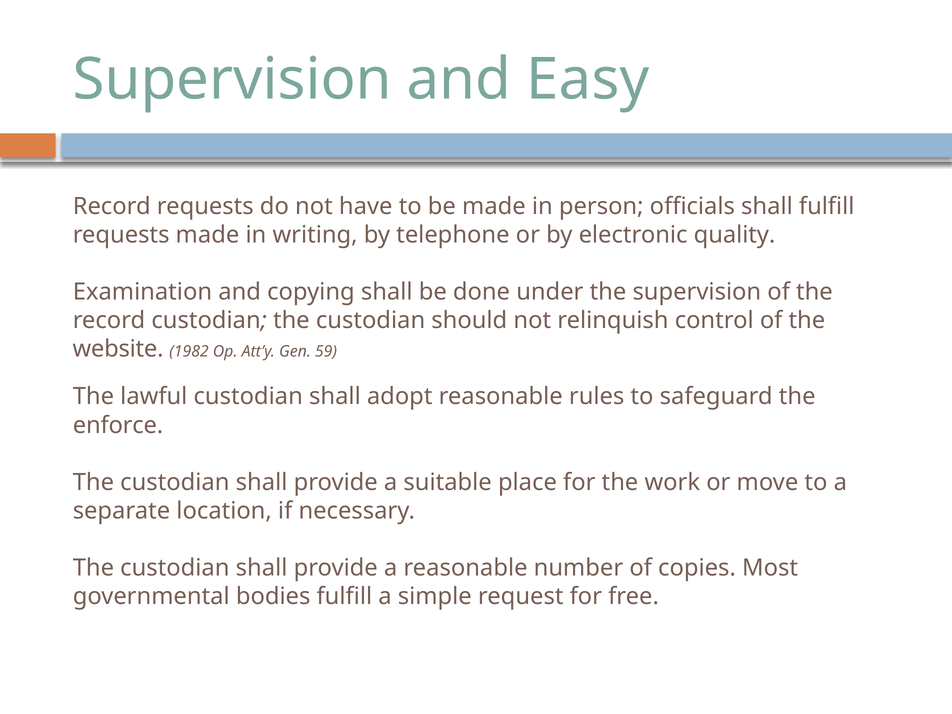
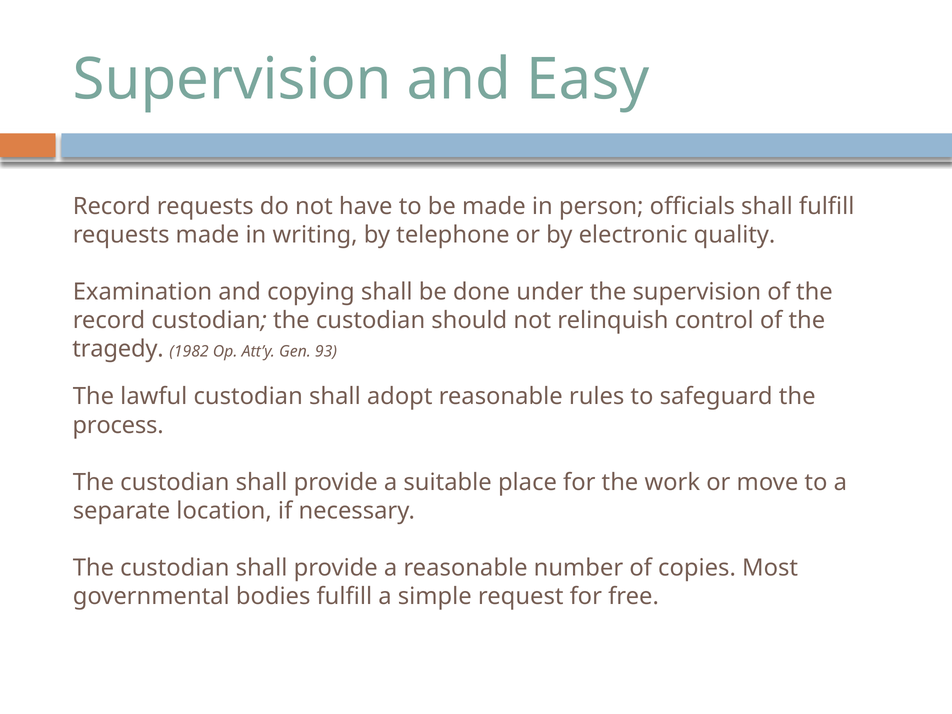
website: website -> tragedy (118, 349)
59: 59 -> 93 (326, 352)
enforce: enforce -> process (118, 425)
